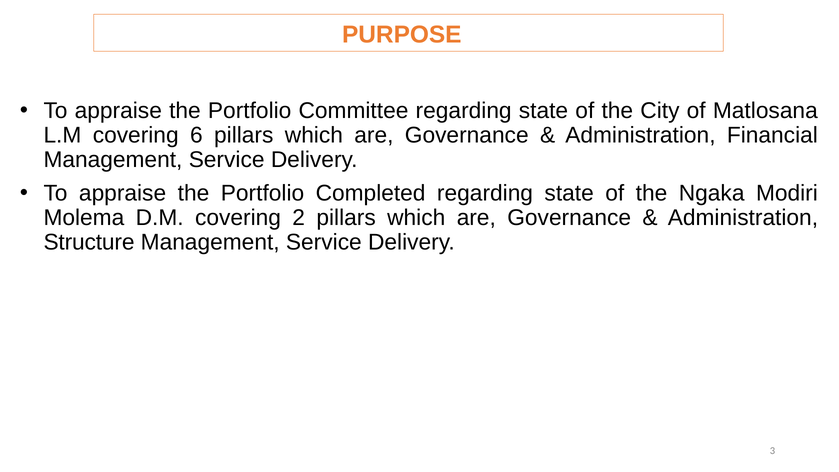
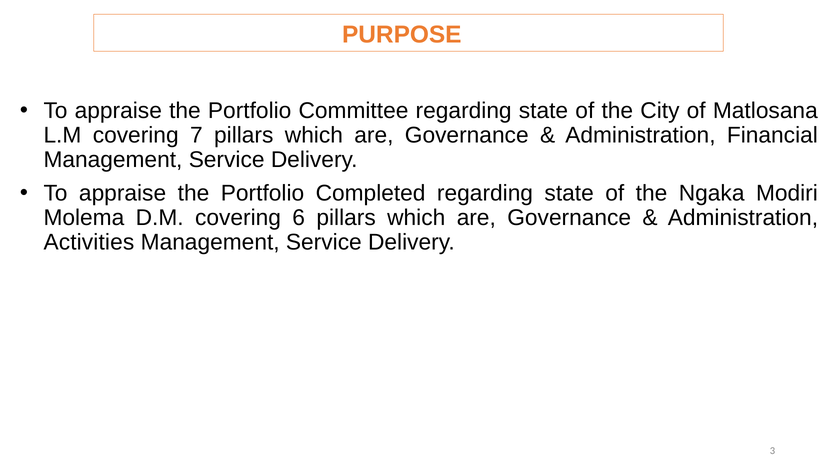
6: 6 -> 7 (196, 135)
2: 2 -> 6 (299, 218)
Structure: Structure -> Activities (89, 242)
